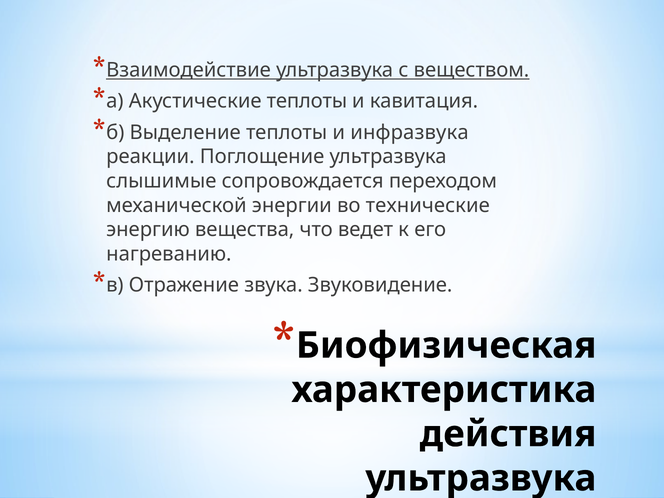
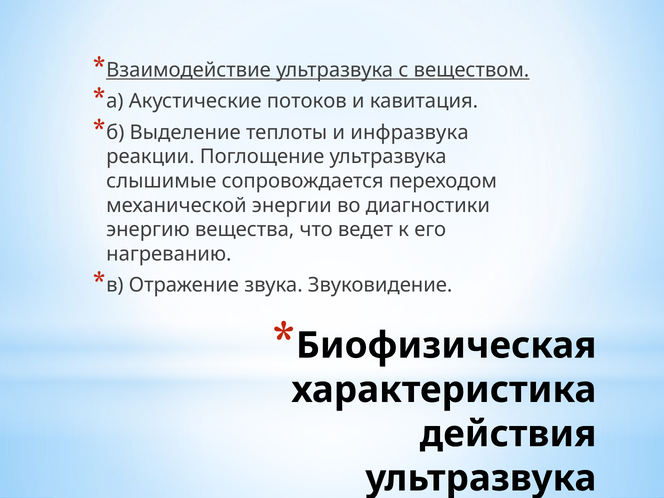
Акустические теплоты: теплоты -> потоков (307, 101)
технические: технические -> диагностики (428, 205)
